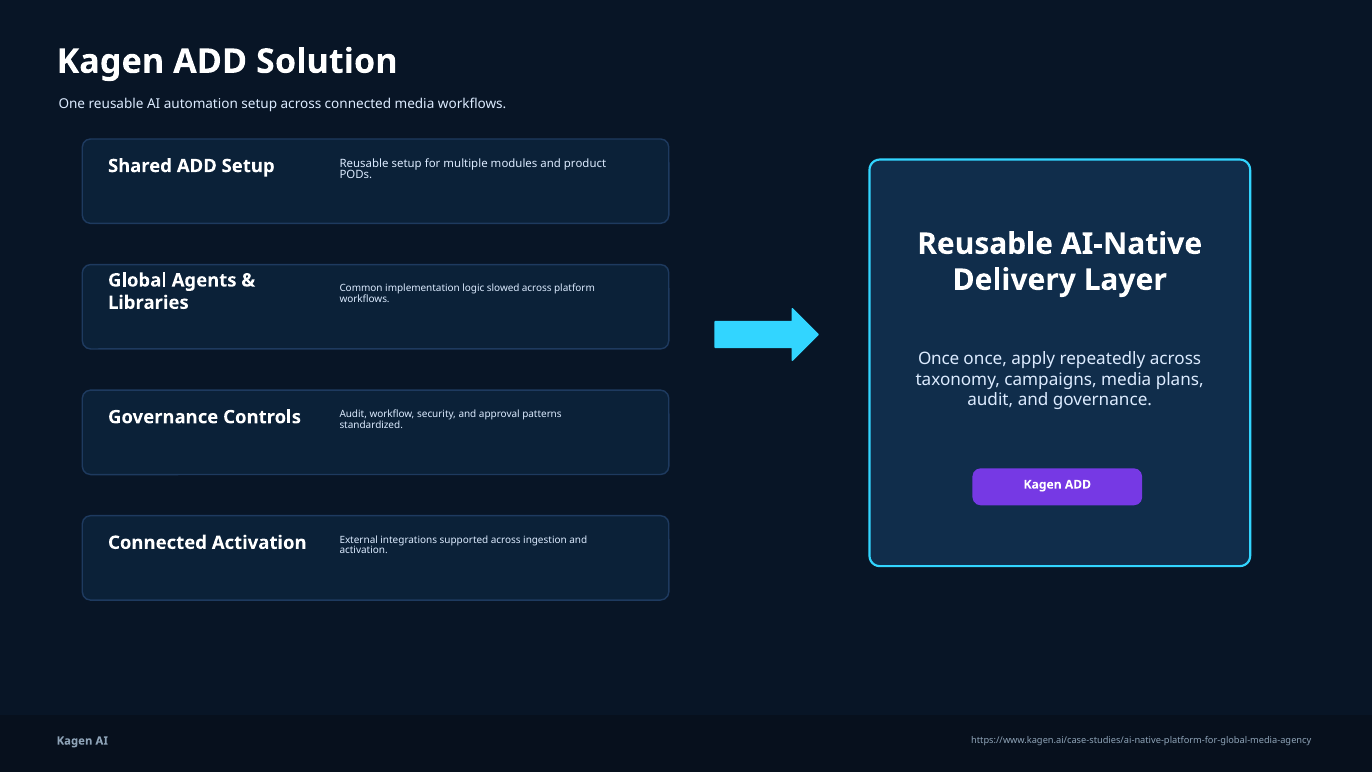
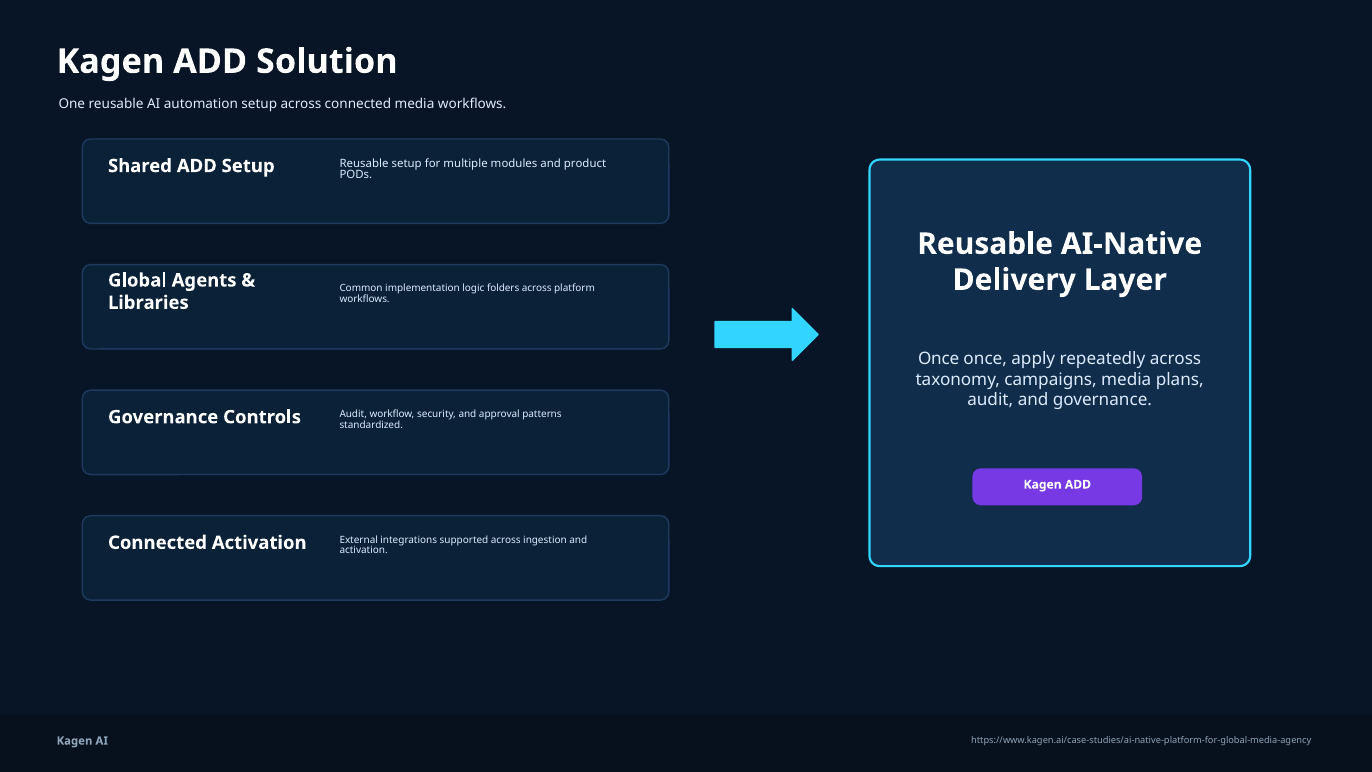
slowed: slowed -> folders (503, 289)
